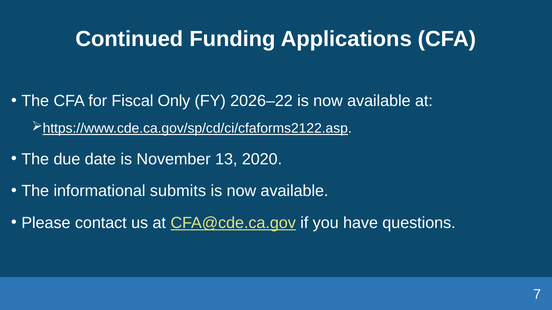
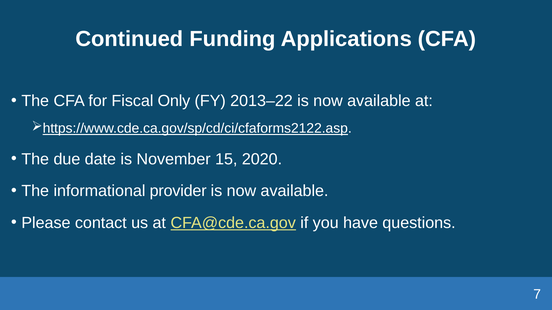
2026–22: 2026–22 -> 2013–22 (261, 101)
13: 13 -> 15 (226, 159)
submits: submits -> provider (178, 191)
